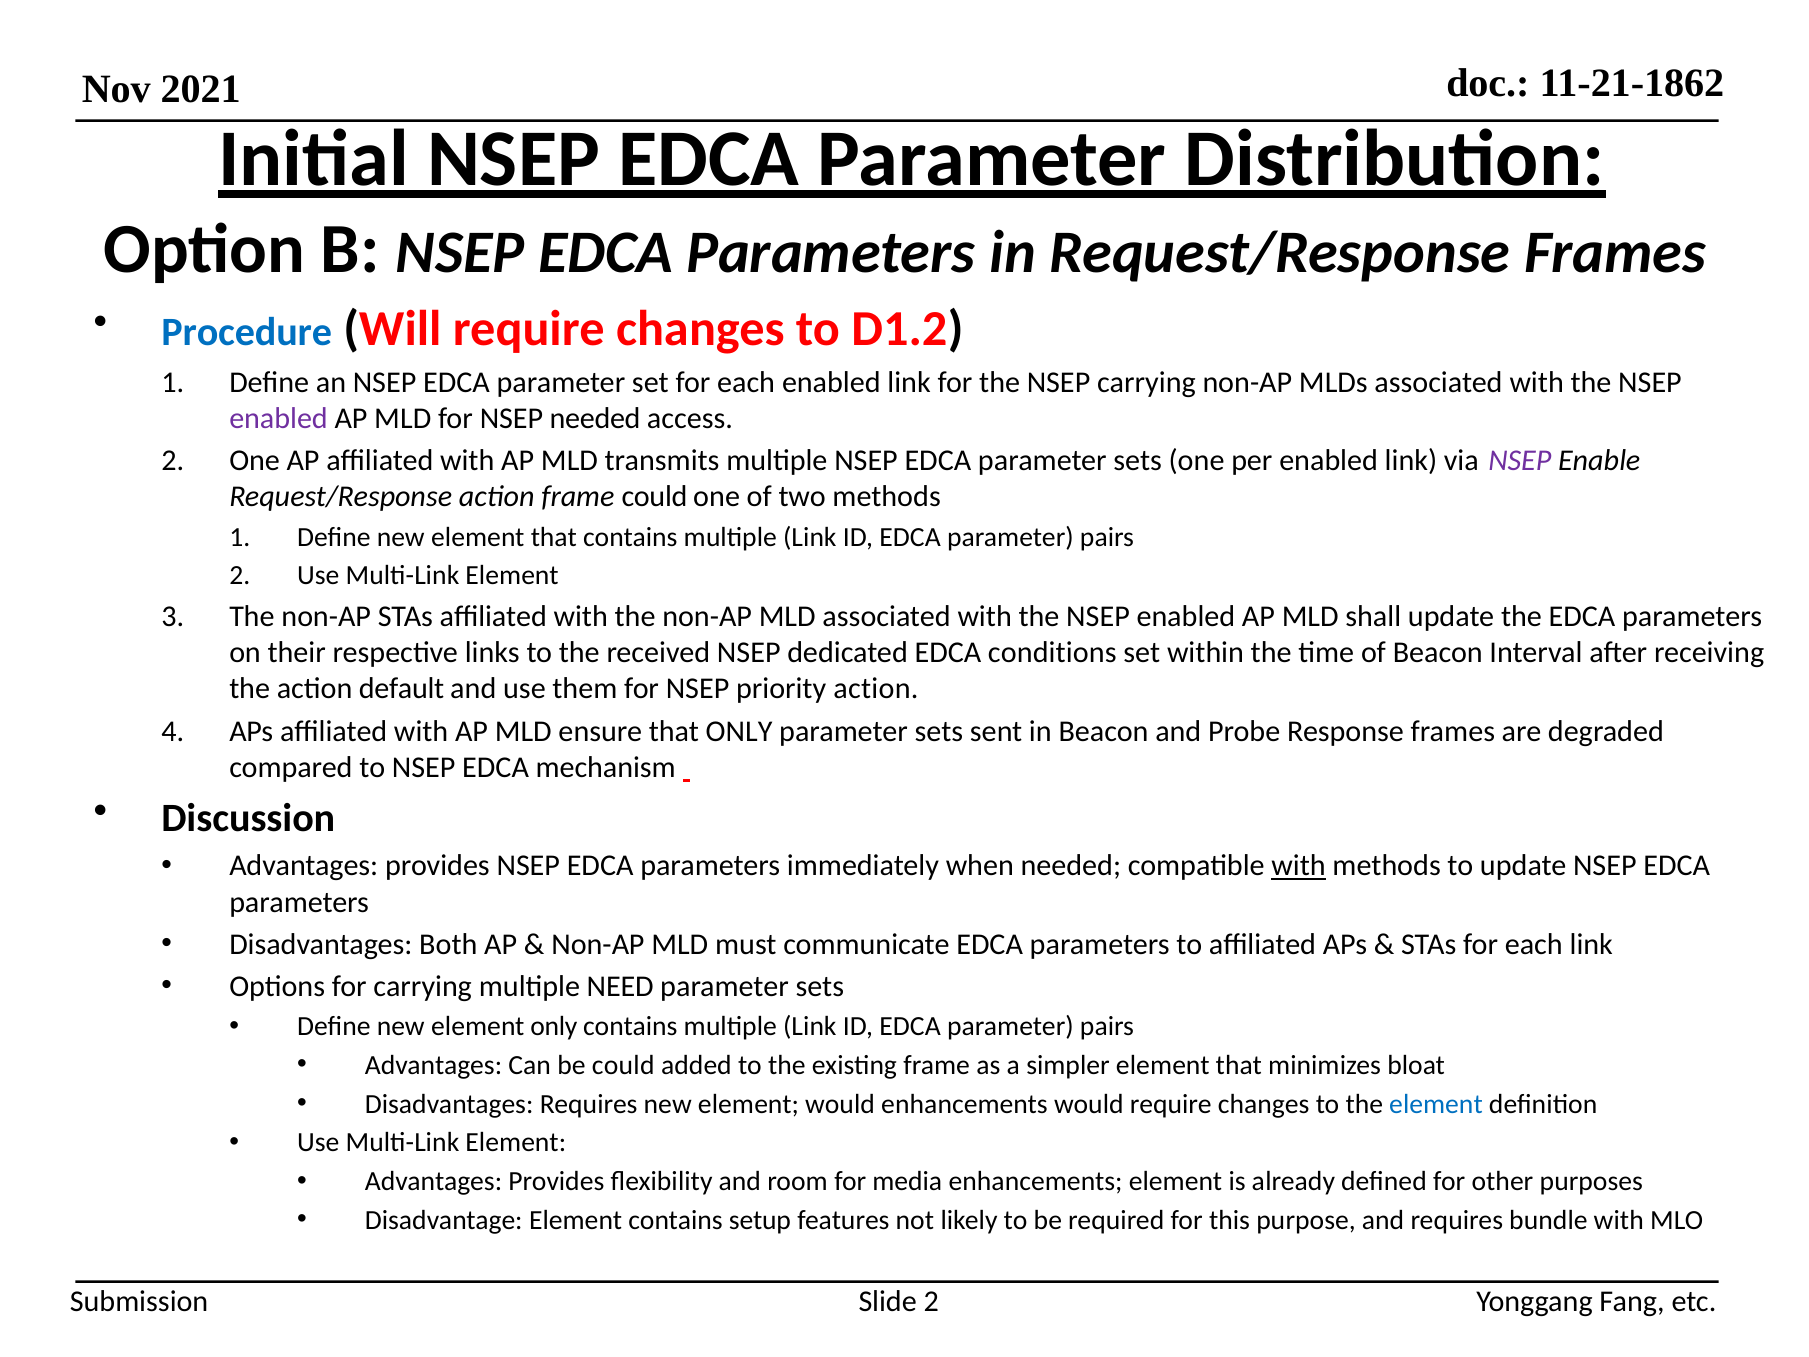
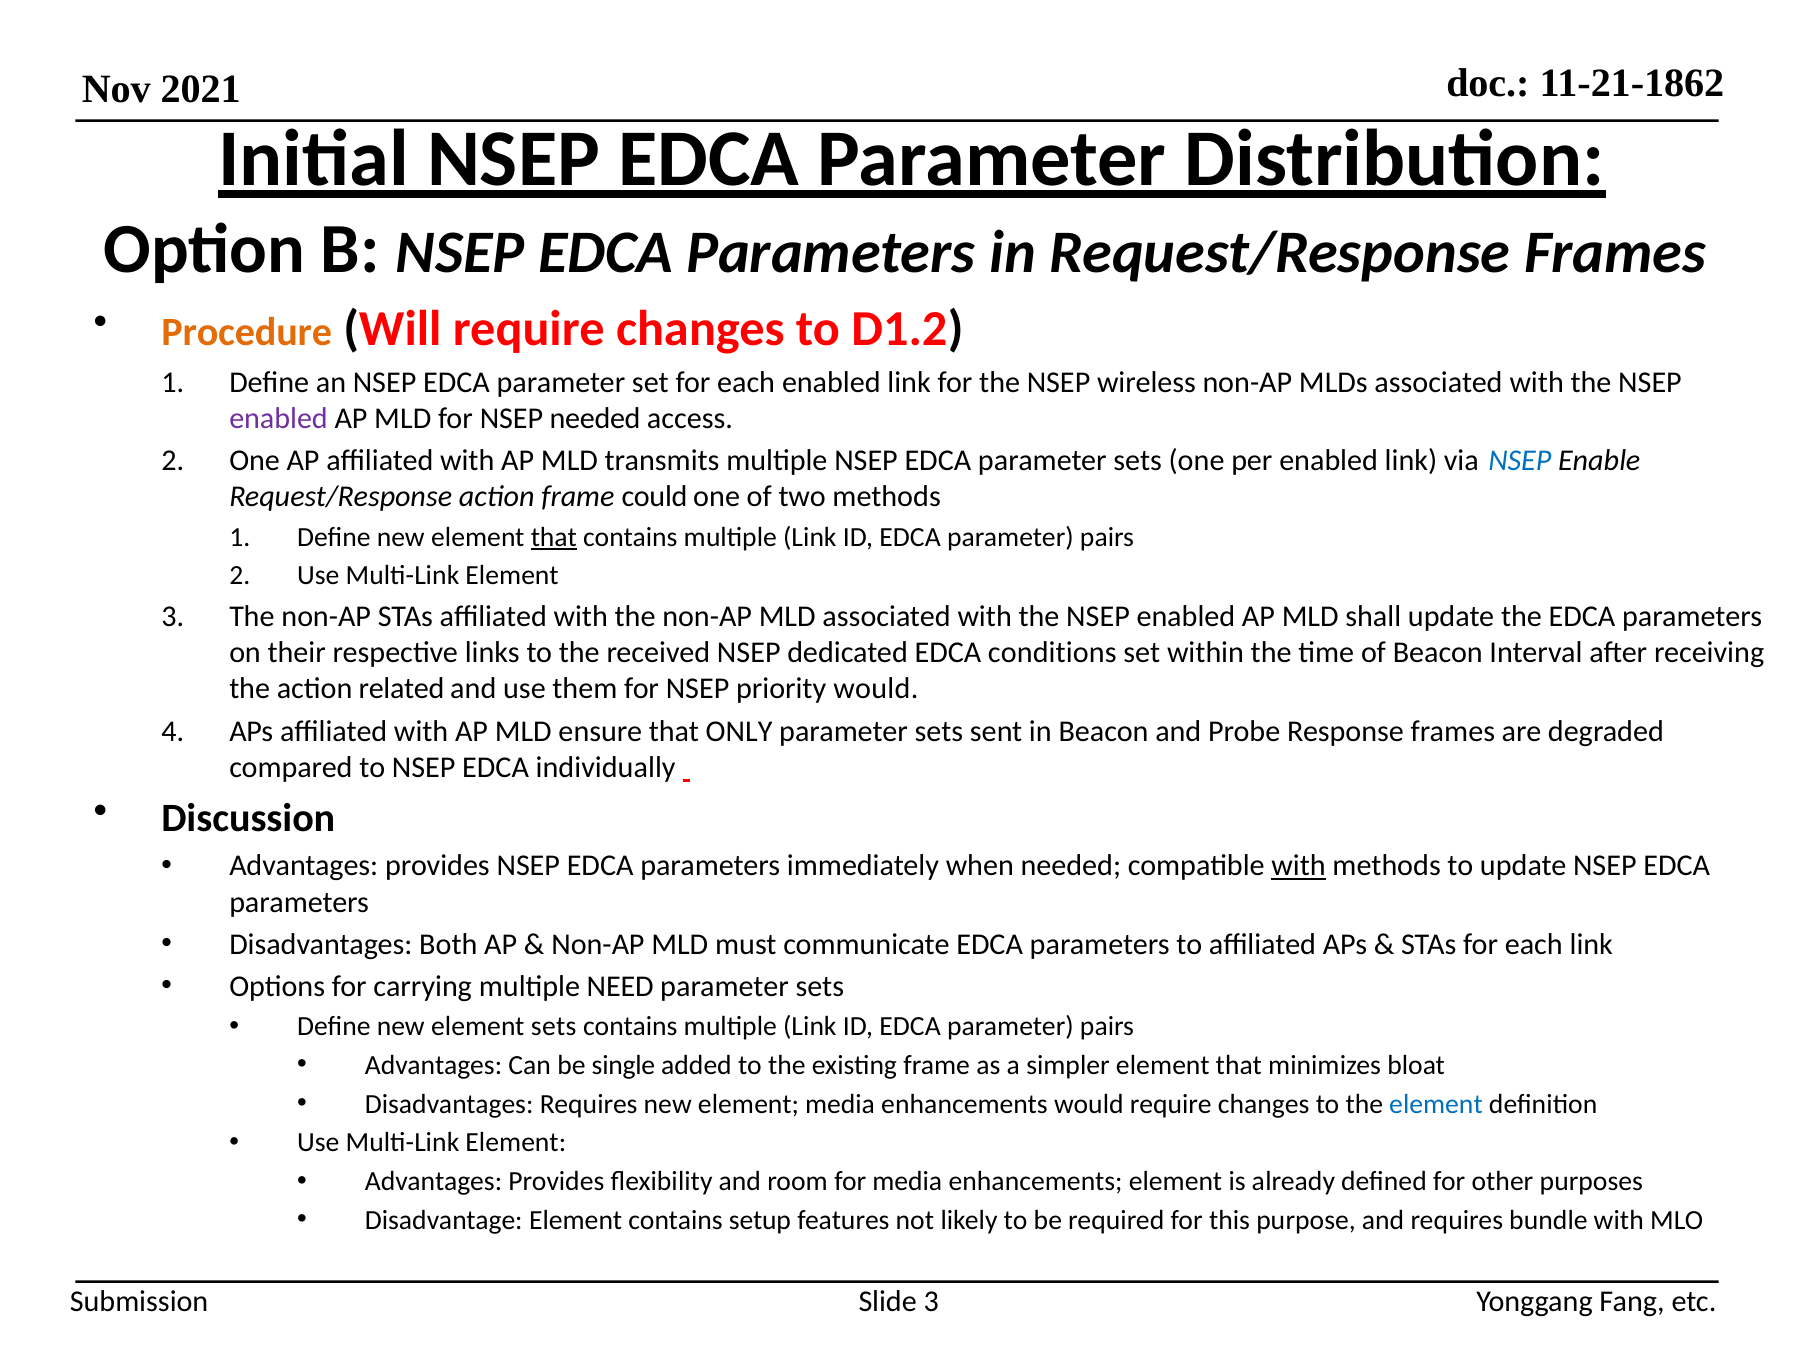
Procedure colour: blue -> orange (247, 333)
NSEP carrying: carrying -> wireless (1146, 382)
NSEP colour: purple -> blue (1520, 461)
that underline: none -> present (554, 537)
default: default -> related (402, 689)
priority action: action -> would (876, 689)
mechanism: mechanism -> individually (606, 767)
element only: only -> sets (554, 1026)
be could: could -> single (623, 1065)
element would: would -> media (840, 1104)
Slide 2: 2 -> 3 (931, 1302)
